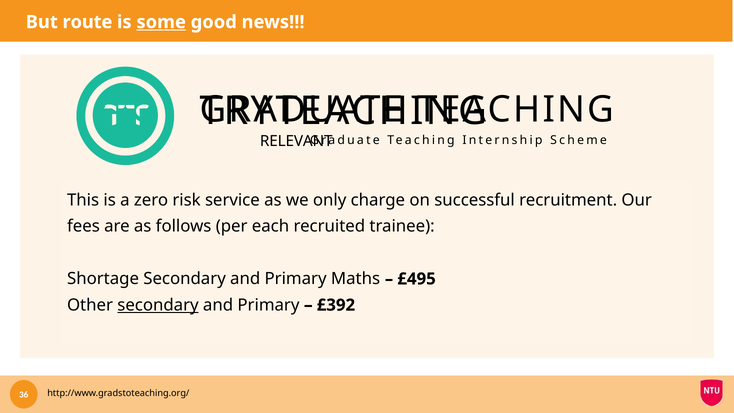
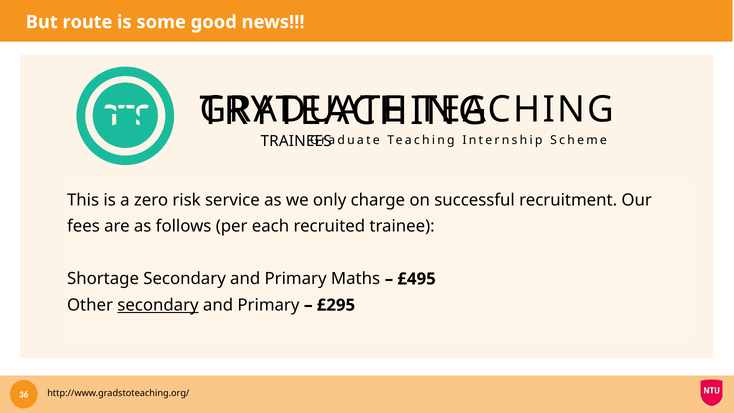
some underline: present -> none (161, 22)
RELEVANT: RELEVANT -> TRAINEES (296, 141)
£392: £392 -> £295 (336, 305)
